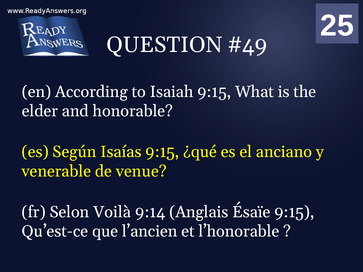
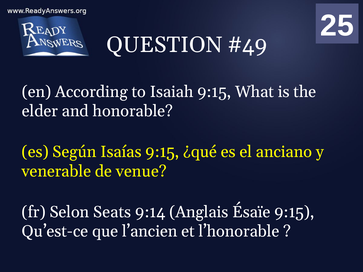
Voilà: Voilà -> Seats (112, 212)
